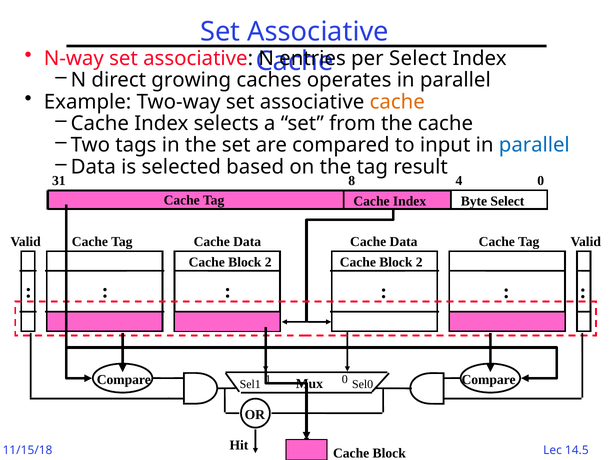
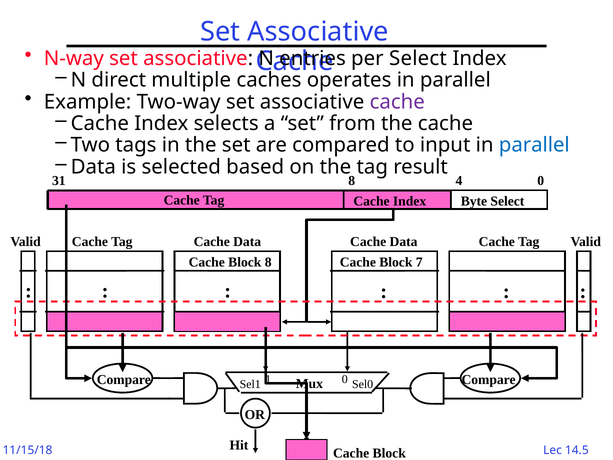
growing: growing -> multiple (191, 80)
cache colour: orange -> purple (397, 102)
2: 2 -> 8 (268, 262)
2: 2 -> 7 (419, 262)
